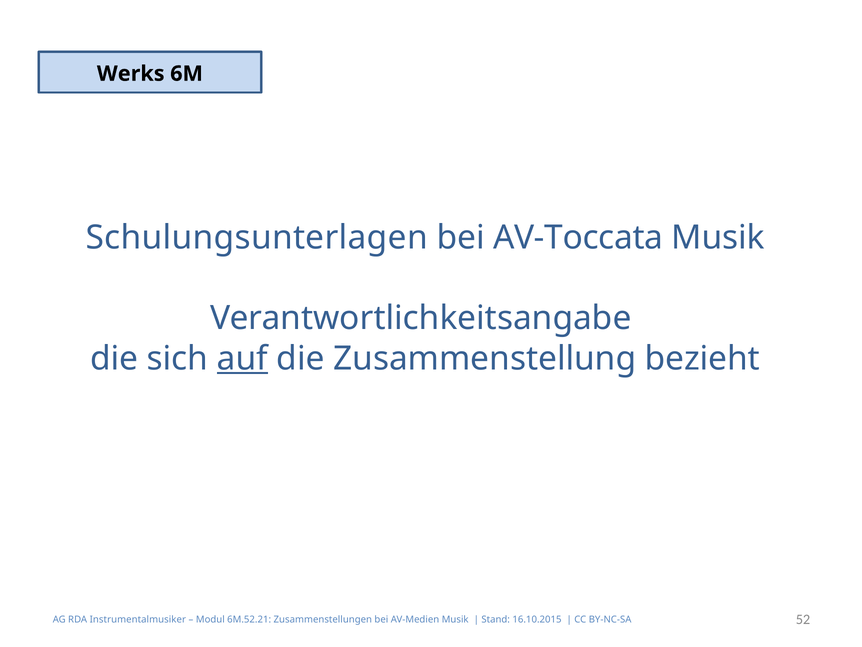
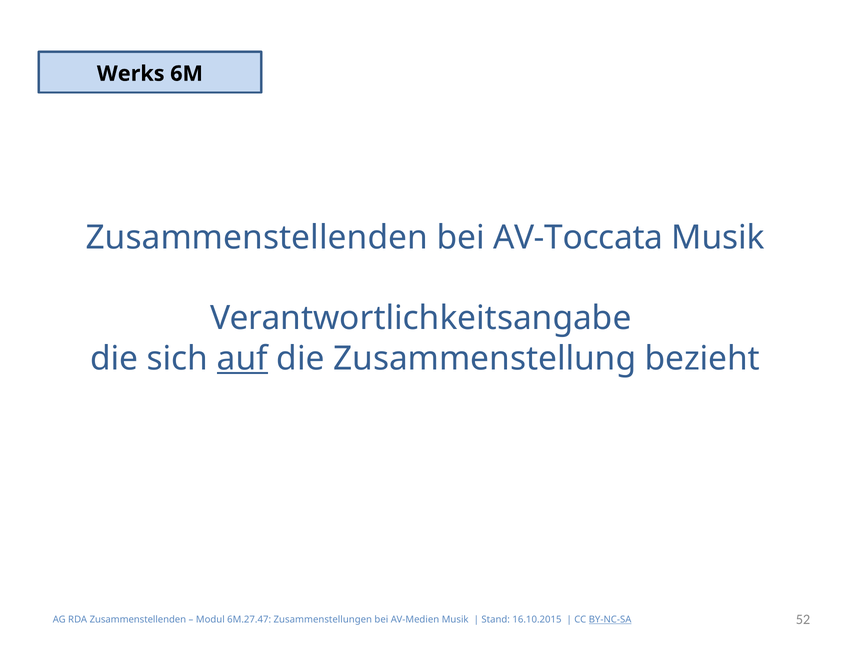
Schulungsunterlagen: Schulungsunterlagen -> Zusammenstellenden (257, 238)
RDA Instrumentalmusiker: Instrumentalmusiker -> Zusammenstellenden (138, 619)
6M.52.21: 6M.52.21 -> 6M.27.47 (249, 619)
BY-NC-SA underline: none -> present (610, 619)
